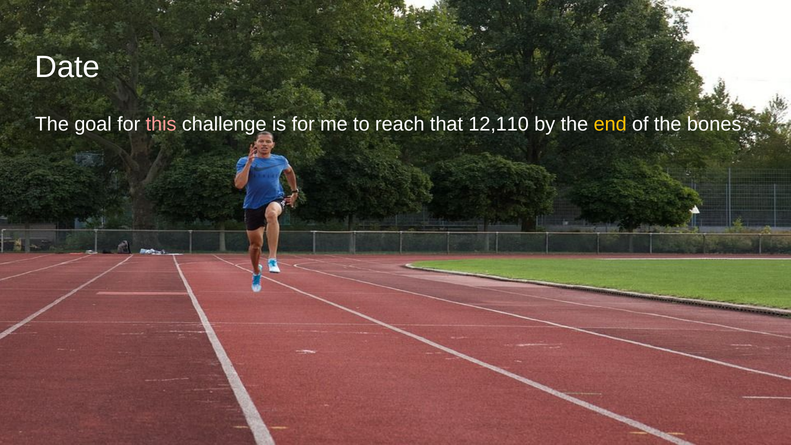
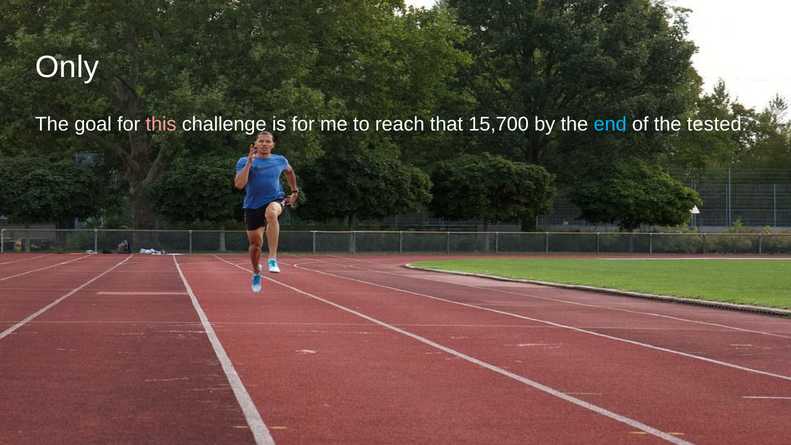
Date: Date -> Only (67, 67)
12,110: 12,110 -> 15,700 (499, 124)
end colour: yellow -> light blue (610, 124)
bones: bones -> tested (717, 124)
